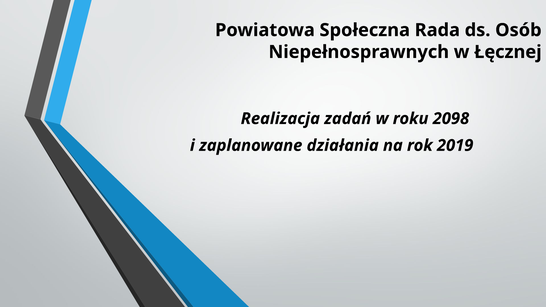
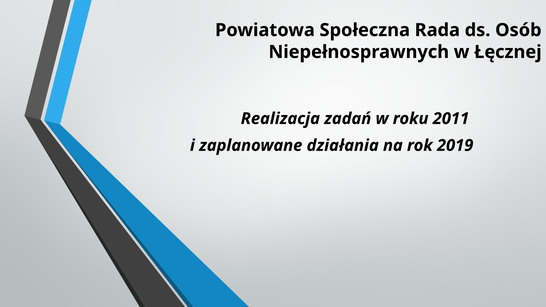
2098: 2098 -> 2011 (451, 119)
